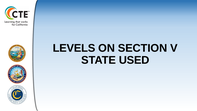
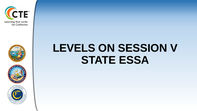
SECTION: SECTION -> SESSION (143, 48)
USED: USED -> ESSA (134, 60)
